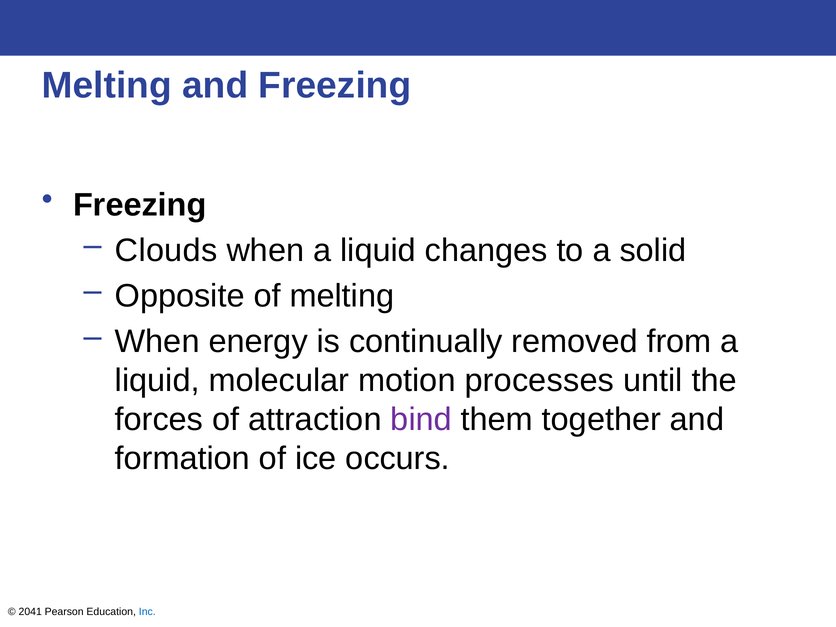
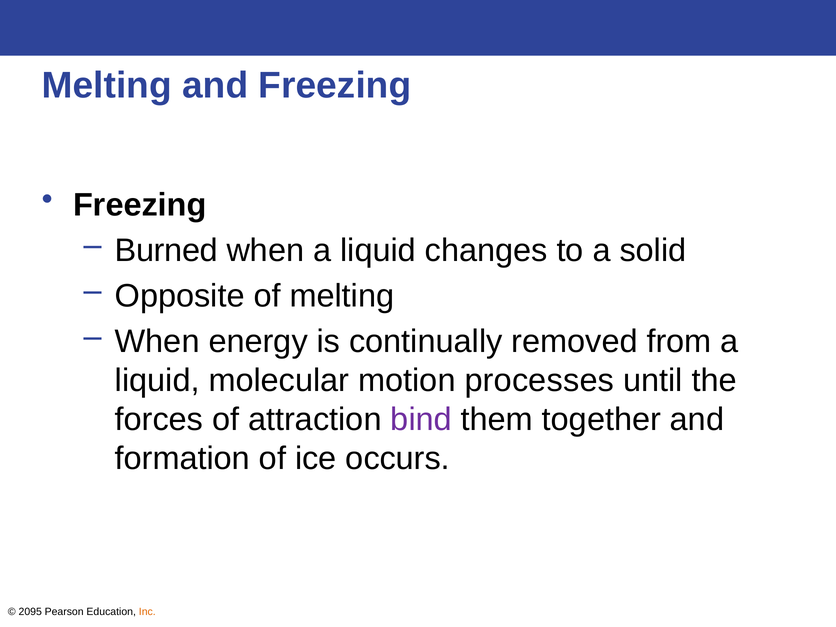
Clouds: Clouds -> Burned (166, 250)
2041: 2041 -> 2095 (30, 612)
Inc colour: blue -> orange (147, 612)
